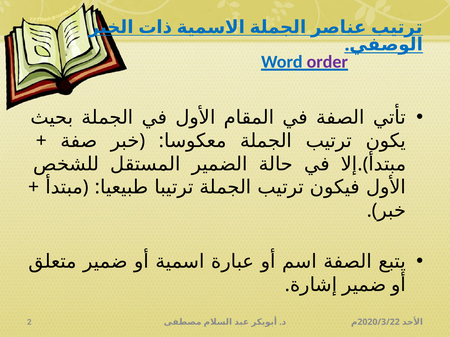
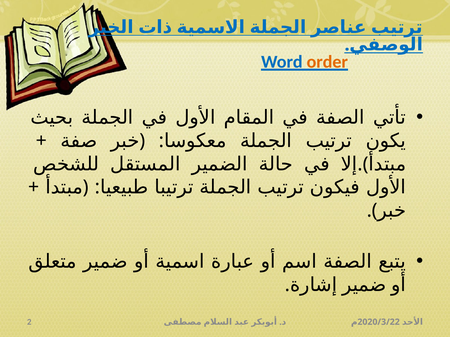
order colour: purple -> orange (327, 62)
